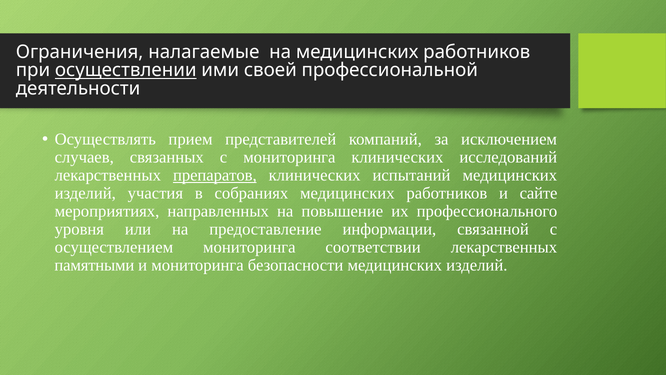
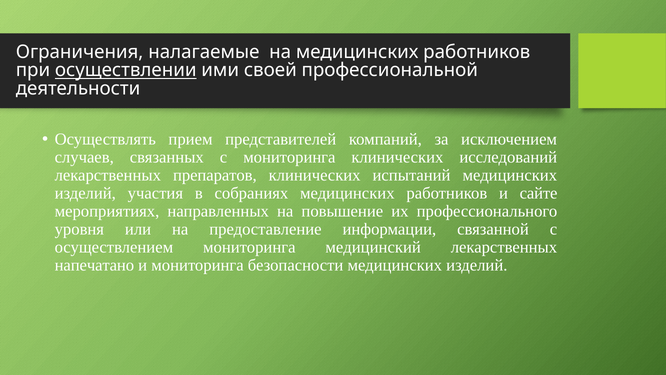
препаратов underline: present -> none (215, 175)
соответствии: соответствии -> медицинский (373, 247)
памятными: памятными -> напечатано (94, 265)
